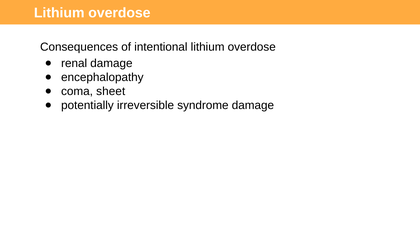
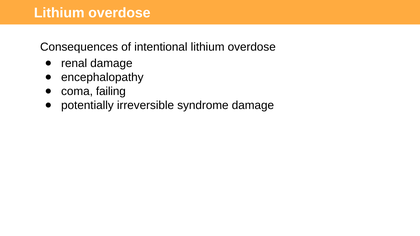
sheet: sheet -> failing (111, 91)
